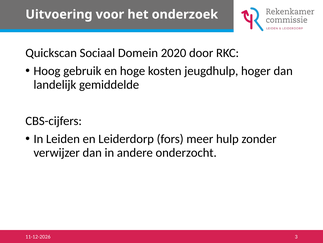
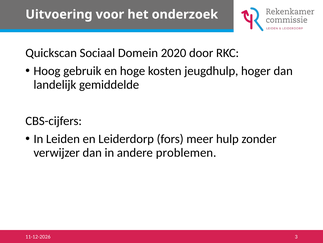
onderzocht: onderzocht -> problemen (186, 152)
